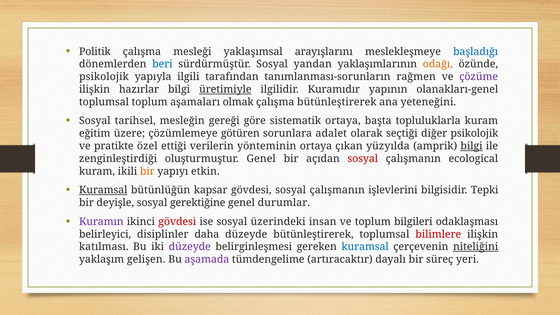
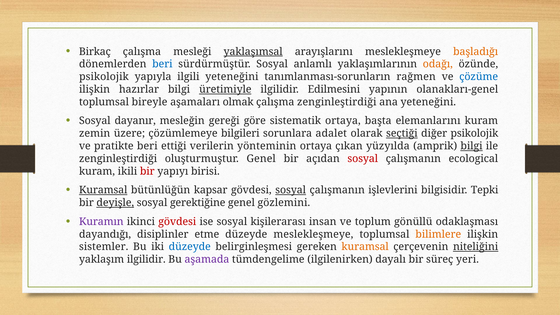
Politik: Politik -> Birkaç (95, 52)
yaklaşımsal underline: none -> present (253, 52)
başladığı colour: blue -> orange (476, 52)
yandan: yandan -> anlamlı (313, 64)
ilgili tarafından: tarafından -> yeteneğini (232, 77)
çözüme colour: purple -> blue (479, 77)
Kuramıdır: Kuramıdır -> Edilmesini (334, 89)
toplumsal toplum: toplum -> bireyle (150, 102)
çalışma bütünleştirerek: bütünleştirerek -> zenginleştirdiği (337, 102)
tarihsel: tarihsel -> dayanır (135, 121)
topluluklarla: topluluklarla -> elemanlarını (428, 121)
eğitim: eğitim -> zemin (95, 133)
götüren: götüren -> bilgileri (240, 133)
seçtiği underline: none -> present (402, 133)
pratikte özel: özel -> beri (147, 146)
bir colour: orange -> red (147, 171)
etkin: etkin -> birisi (205, 171)
sosyal underline: none -> present (291, 190)
deyişle underline: none -> present (115, 203)
durumlar: durumlar -> gözlemini (284, 203)
üzerindeki: üzerindeki -> kişilerarası (278, 222)
bilgileri: bilgileri -> gönüllü (413, 222)
belirleyici: belirleyici -> dayandığı (105, 234)
daha: daha -> etme (207, 234)
düzeyde bütünleştirerek: bütünleştirerek -> meslekleşmeye (313, 234)
bilimlere colour: red -> orange (438, 234)
katılması: katılması -> sistemler (104, 247)
düzeyde colour: purple -> blue (190, 247)
kuramsal colour: blue -> orange (365, 247)
yaklaşım gelişen: gelişen -> ilgilidir (146, 259)
artıracaktır: artıracaktır -> ilgilenirken (340, 259)
